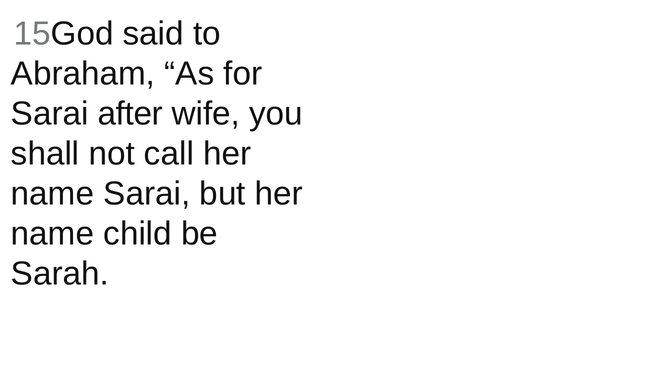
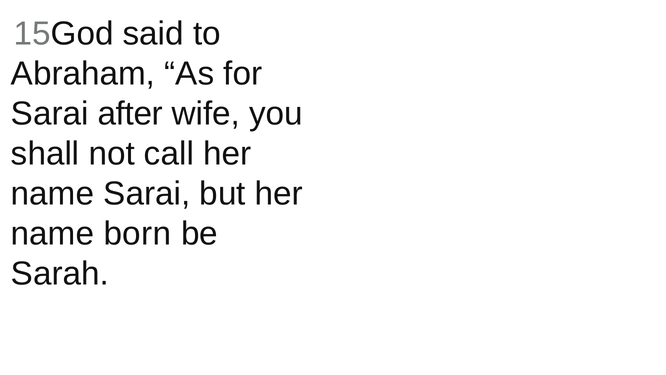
child: child -> born (137, 234)
